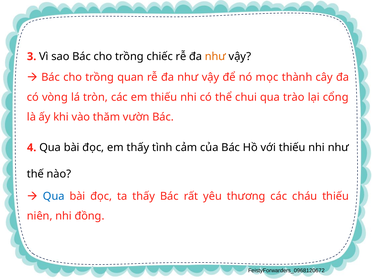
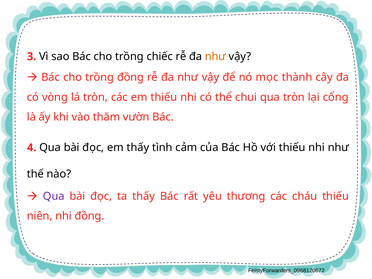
trồng quan: quan -> đồng (131, 77)
qua trào: trào -> tròn (294, 97)
Qua colour: blue -> purple (54, 196)
